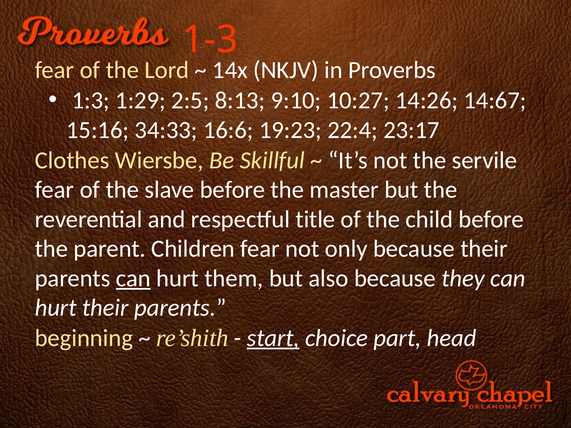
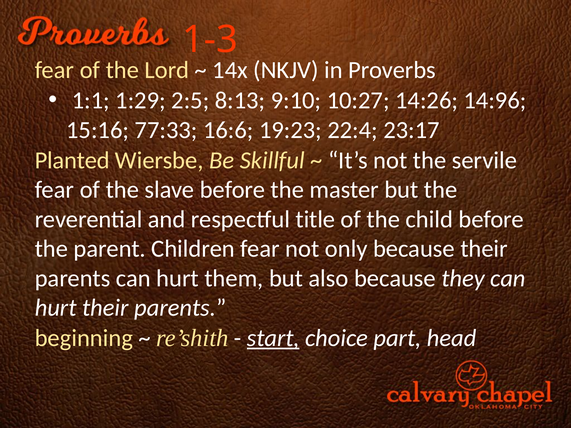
1:3: 1:3 -> 1:1 (91, 101)
14:67: 14:67 -> 14:96 (495, 101)
34:33: 34:33 -> 77:33 (166, 130)
Clothes: Clothes -> Planted (72, 160)
can underline: present -> none (133, 278)
